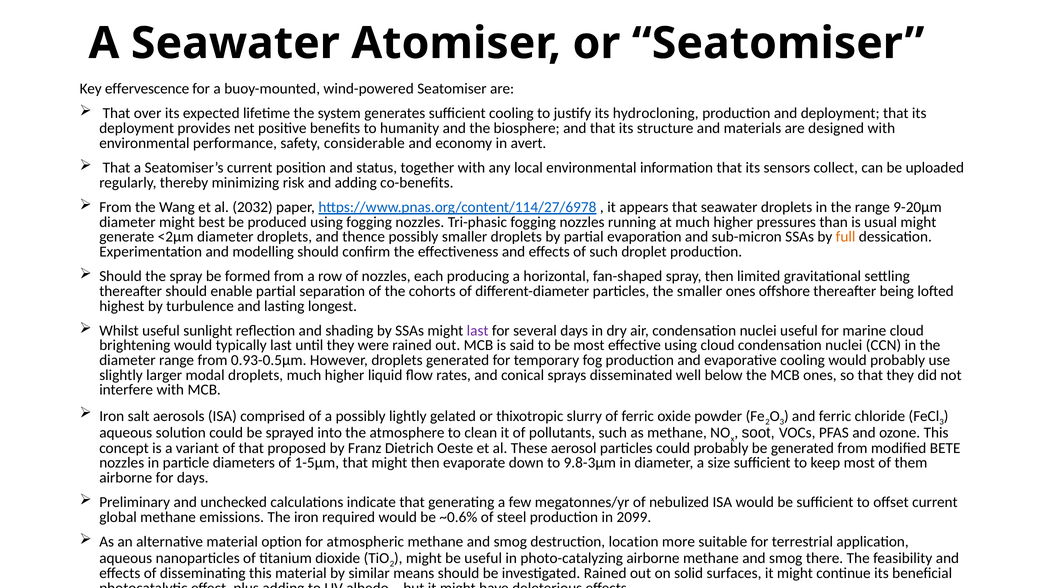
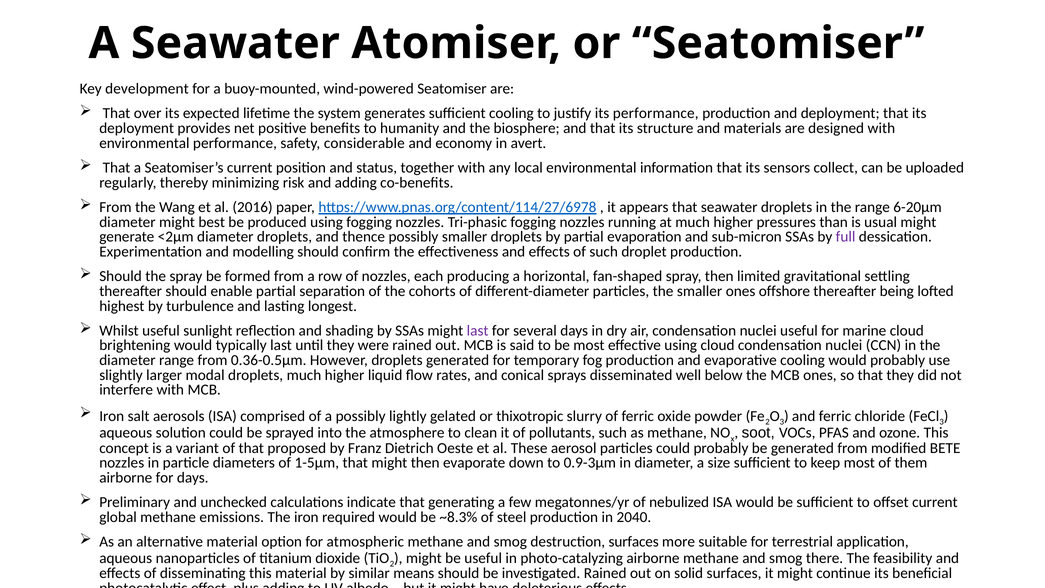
effervescence: effervescence -> development (147, 89)
its hydrocloning: hydrocloning -> performance (656, 113)
2032: 2032 -> 2016 (253, 207)
9-20µm: 9-20µm -> 6-20µm (918, 207)
full colour: orange -> purple (846, 237)
0.93-0.5µm: 0.93-0.5µm -> 0.36-0.5µm (269, 360)
9.8-3µm: 9.8-3µm -> 0.9-3µm (590, 463)
~0.6%: ~0.6% -> ~8.3% (458, 517)
2099: 2099 -> 2040 (634, 517)
destruction location: location -> surfaces (634, 541)
